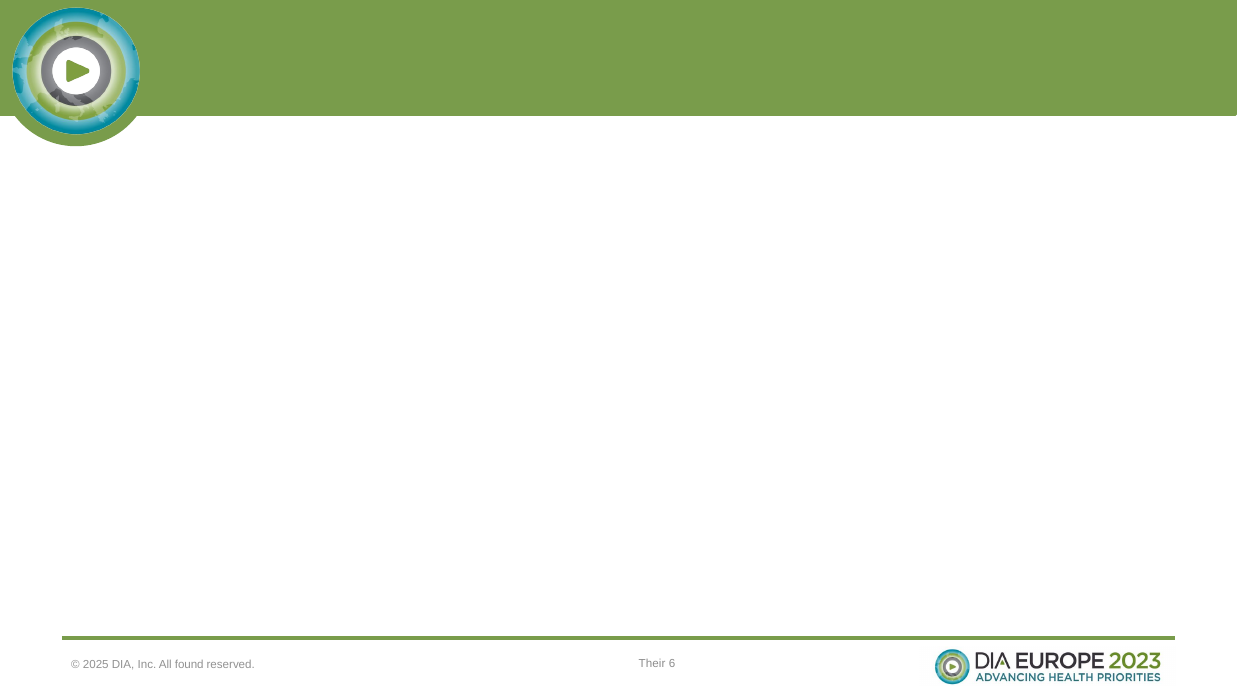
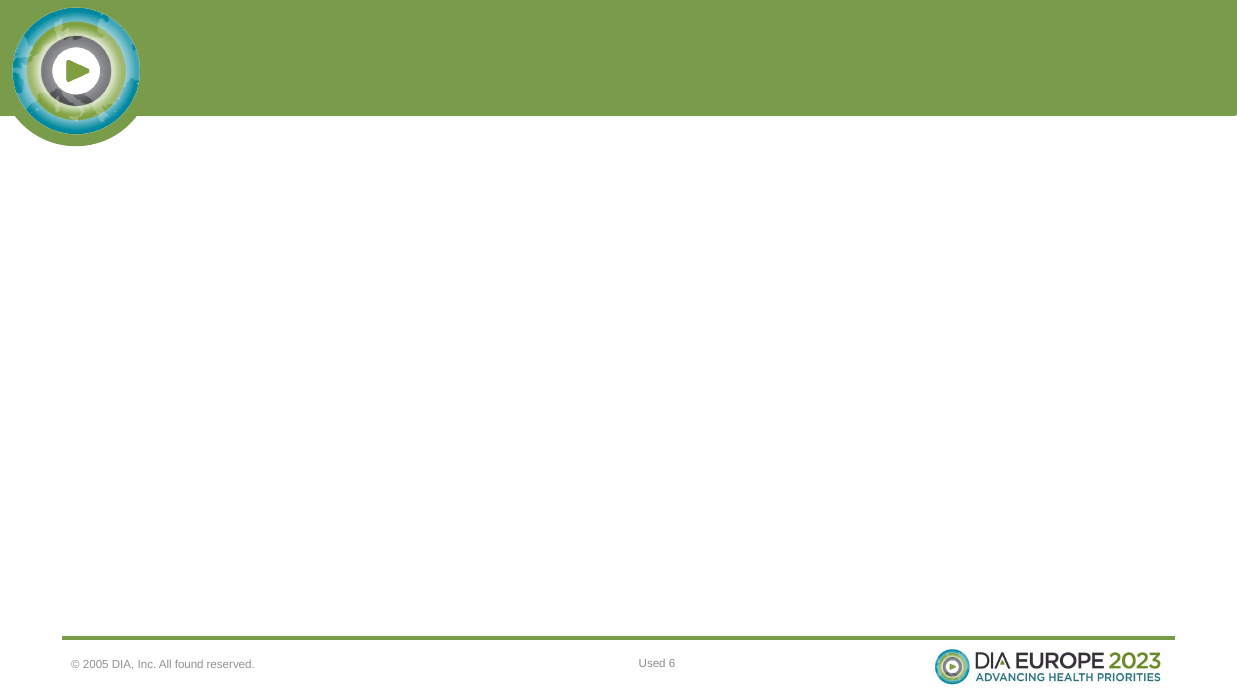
Their: Their -> Used (652, 664)
2025: 2025 -> 2005 (96, 664)
